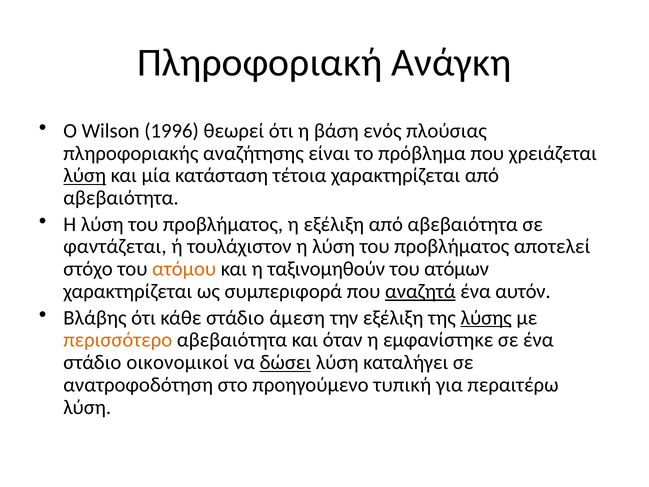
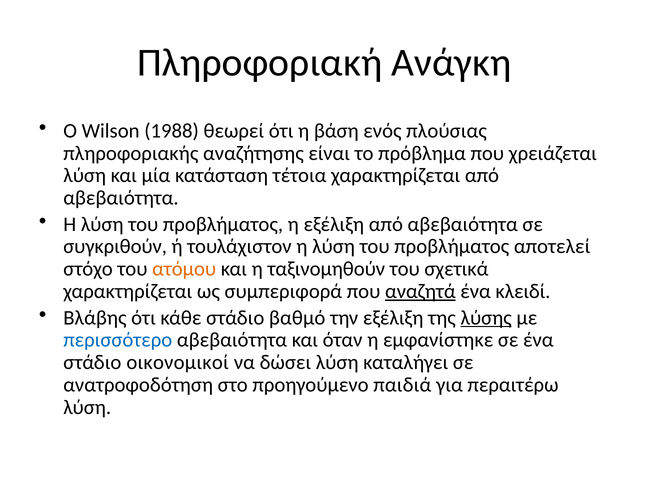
1996: 1996 -> 1988 (172, 131)
λύση underline: present -> none (85, 175)
φαντάζεται: φαντάζεται -> συγκριθούν (115, 247)
ατόμων: ατόμων -> σχετικά (456, 269)
αυτόν: αυτόν -> κλειδί (523, 291)
άμεση: άμεση -> βαθμό (297, 318)
περισσότερο colour: orange -> blue (118, 340)
δώσει underline: present -> none (285, 362)
τυπική: τυπική -> παιδιά (402, 385)
